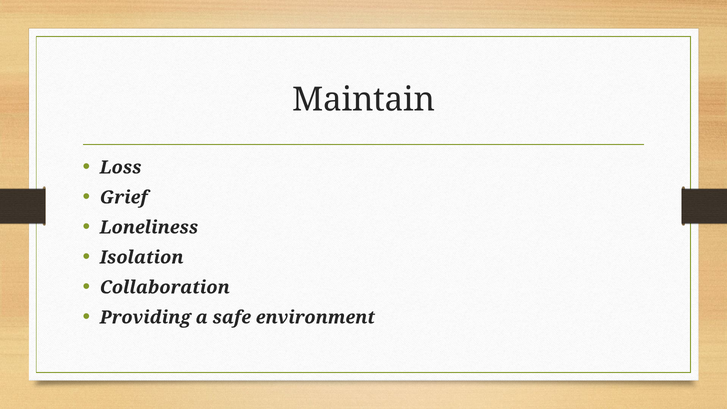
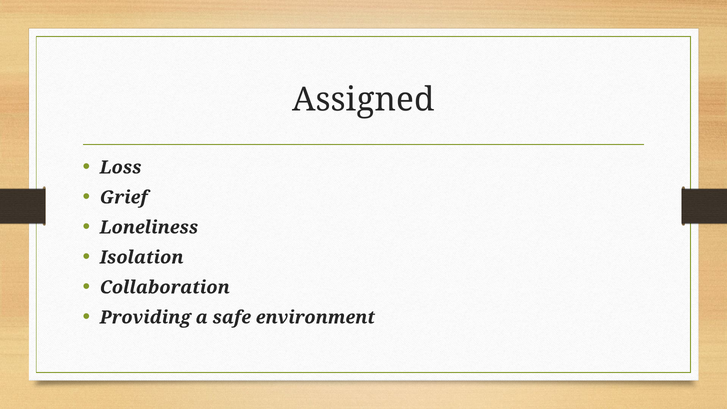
Maintain: Maintain -> Assigned (363, 100)
